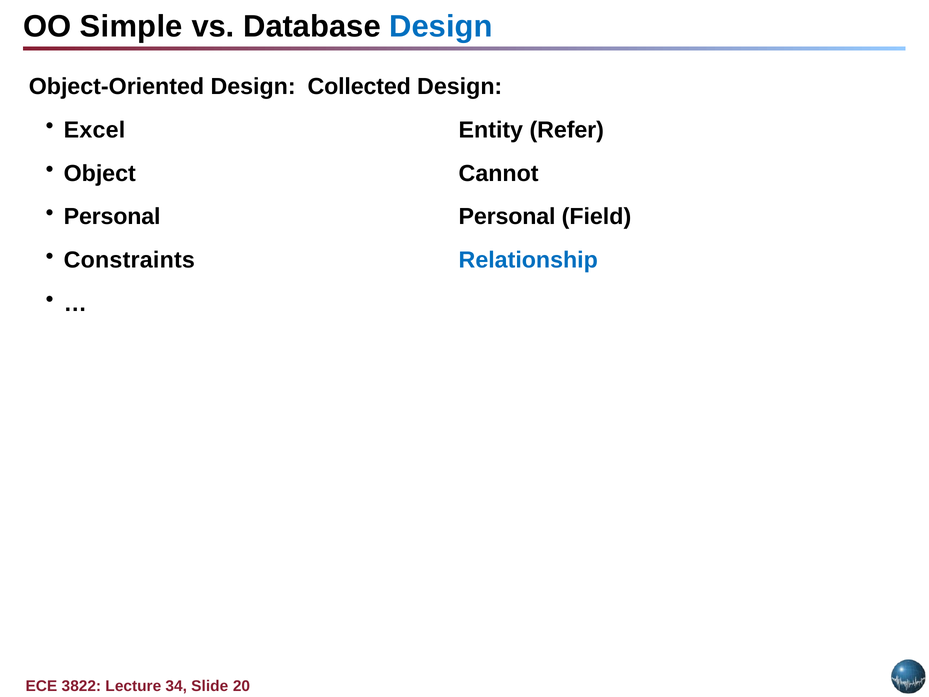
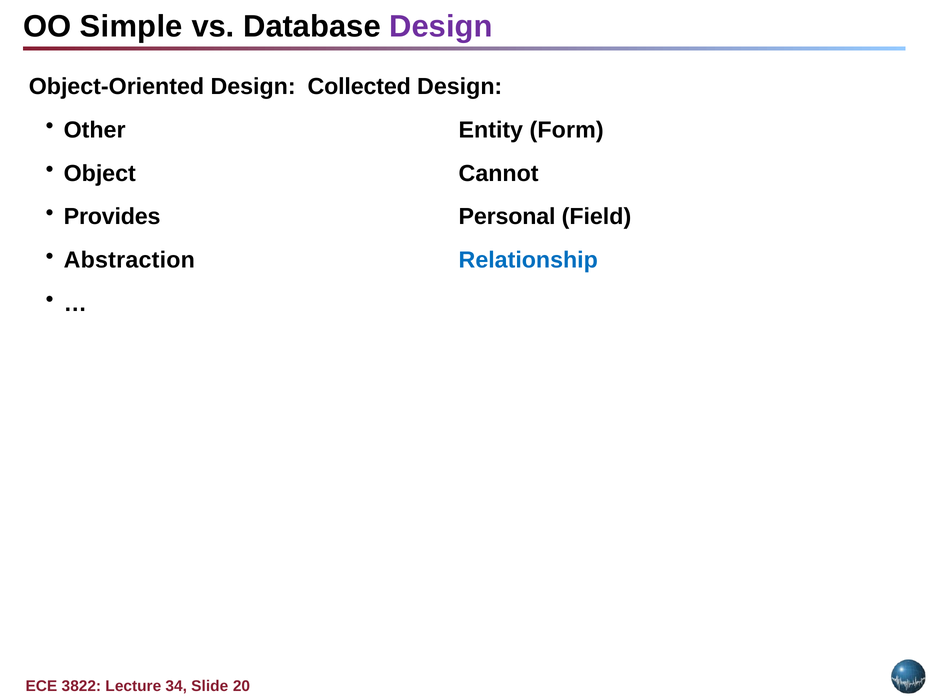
Design colour: blue -> purple (441, 27)
Excel: Excel -> Other (95, 130)
Refer: Refer -> Form (567, 130)
Personal: Personal -> Provides (112, 217)
Constraints: Constraints -> Abstraction (129, 260)
